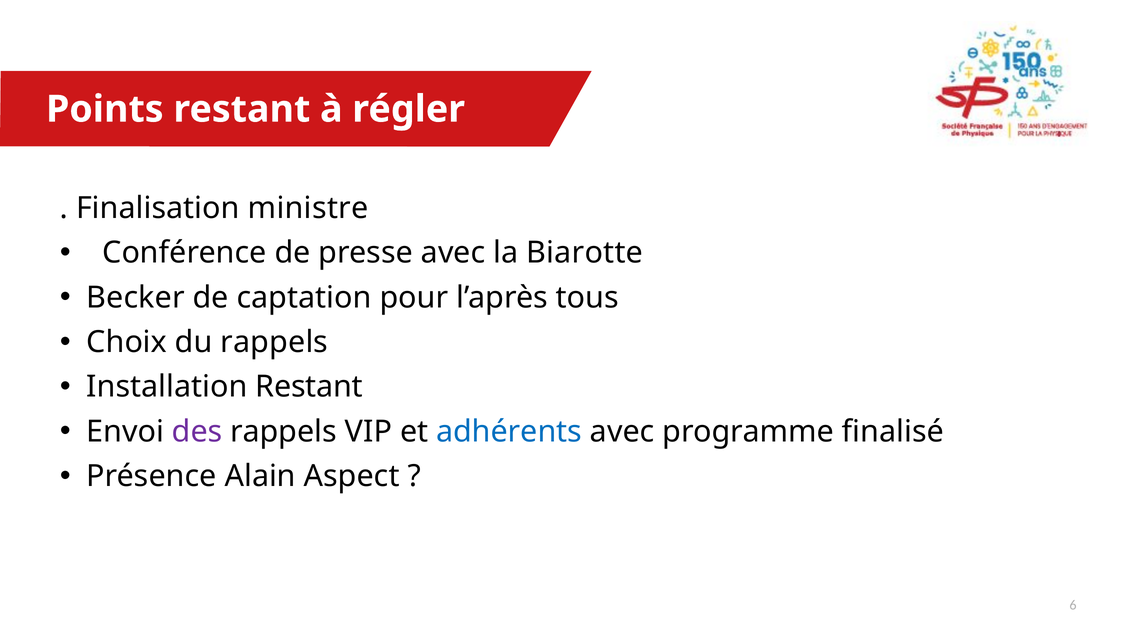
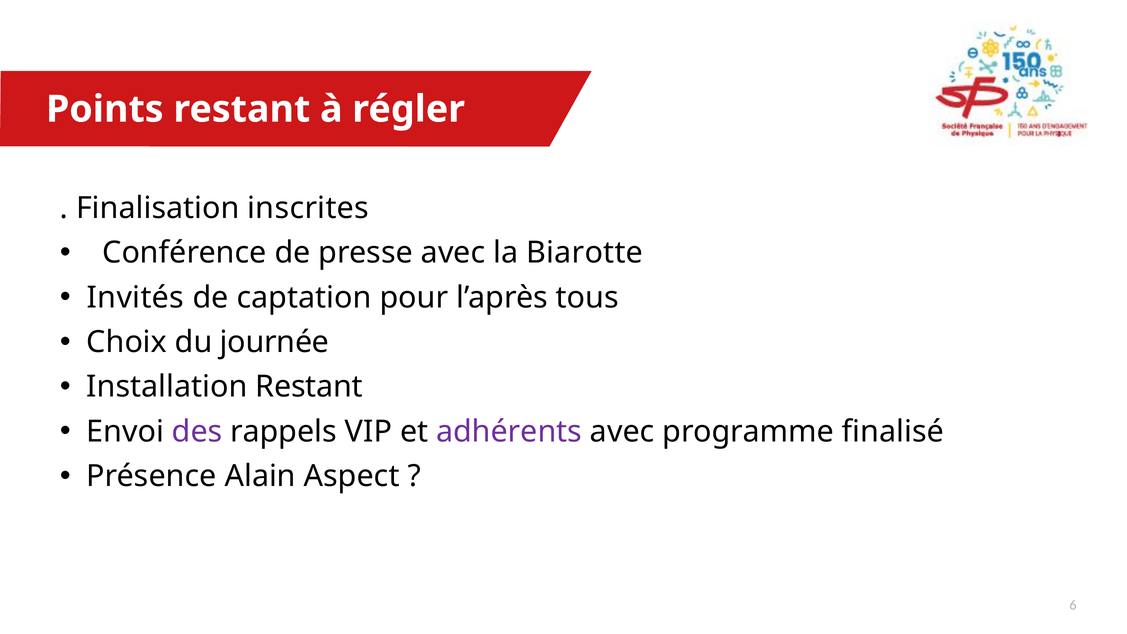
ministre: ministre -> inscrites (308, 208)
Becker: Becker -> Invités (135, 297)
du rappels: rappels -> journée (275, 342)
adhérents colour: blue -> purple (509, 432)
